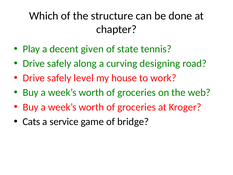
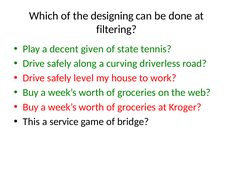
structure: structure -> designing (112, 16)
chapter: chapter -> filtering (117, 29)
designing: designing -> driverless (160, 63)
Cats: Cats -> This (31, 121)
